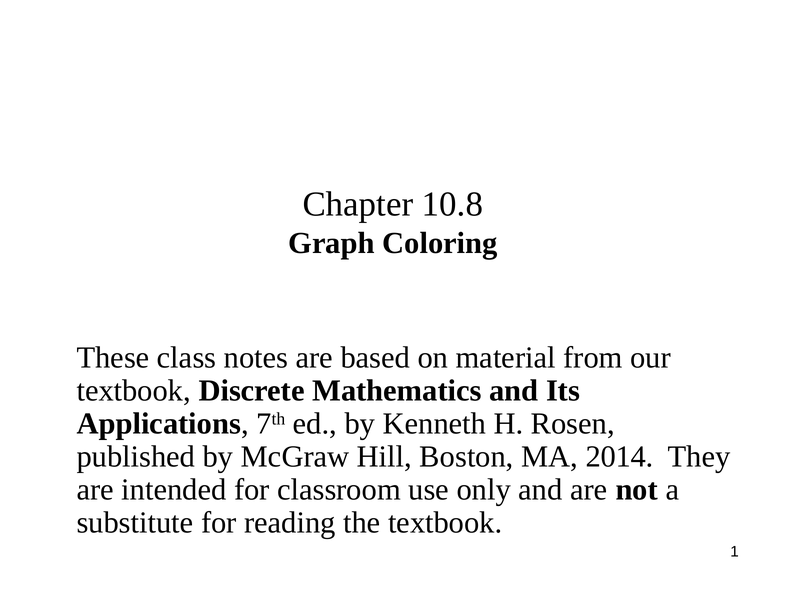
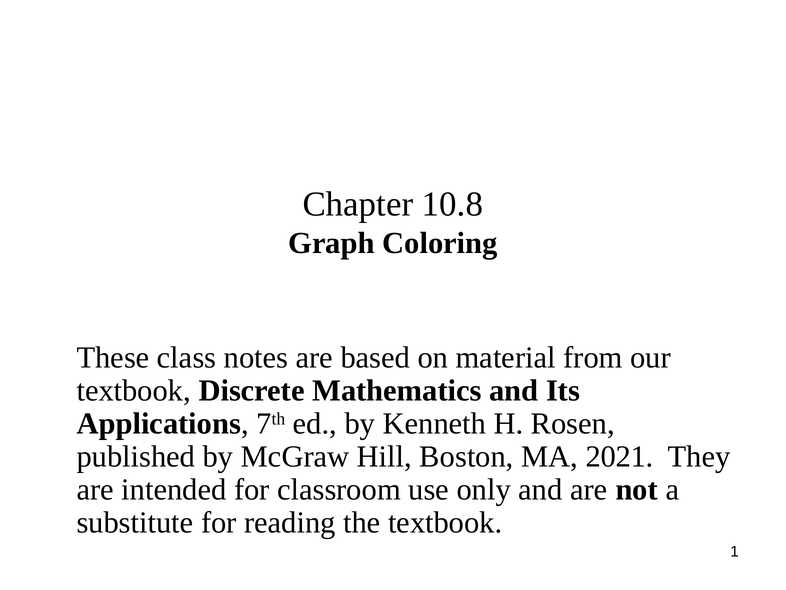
2014: 2014 -> 2021 (620, 456)
